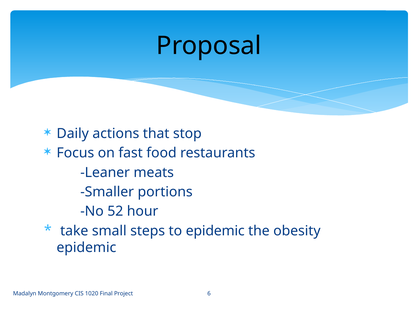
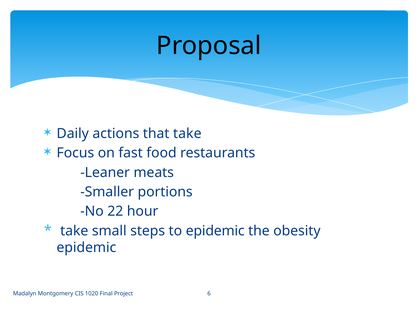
that stop: stop -> take (187, 134)
52: 52 -> 22 (115, 212)
